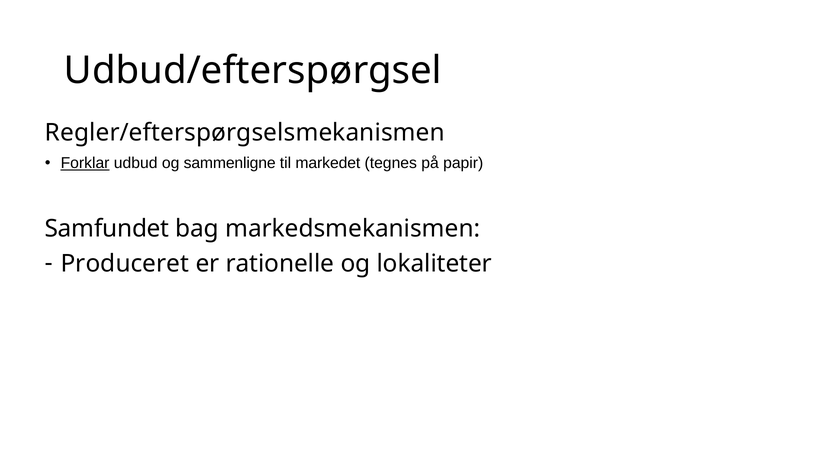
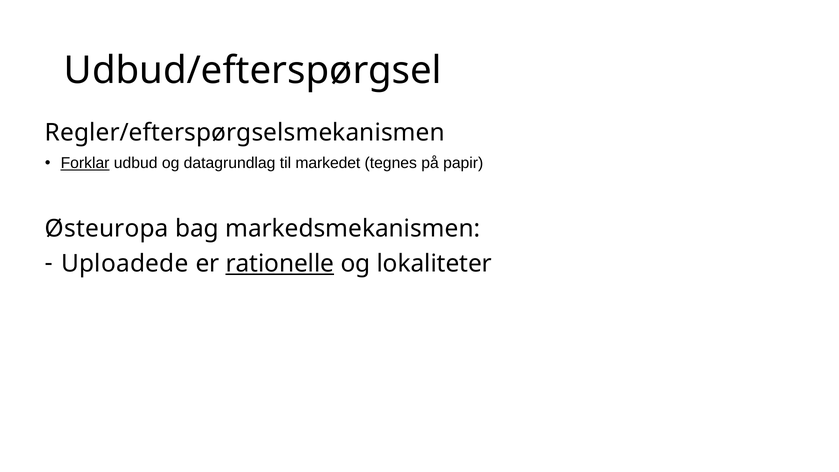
sammenligne: sammenligne -> datagrundlag (230, 163)
Samfundet: Samfundet -> Østeuropa (107, 229)
Produceret: Produceret -> Uploadede (125, 264)
rationelle underline: none -> present (280, 264)
